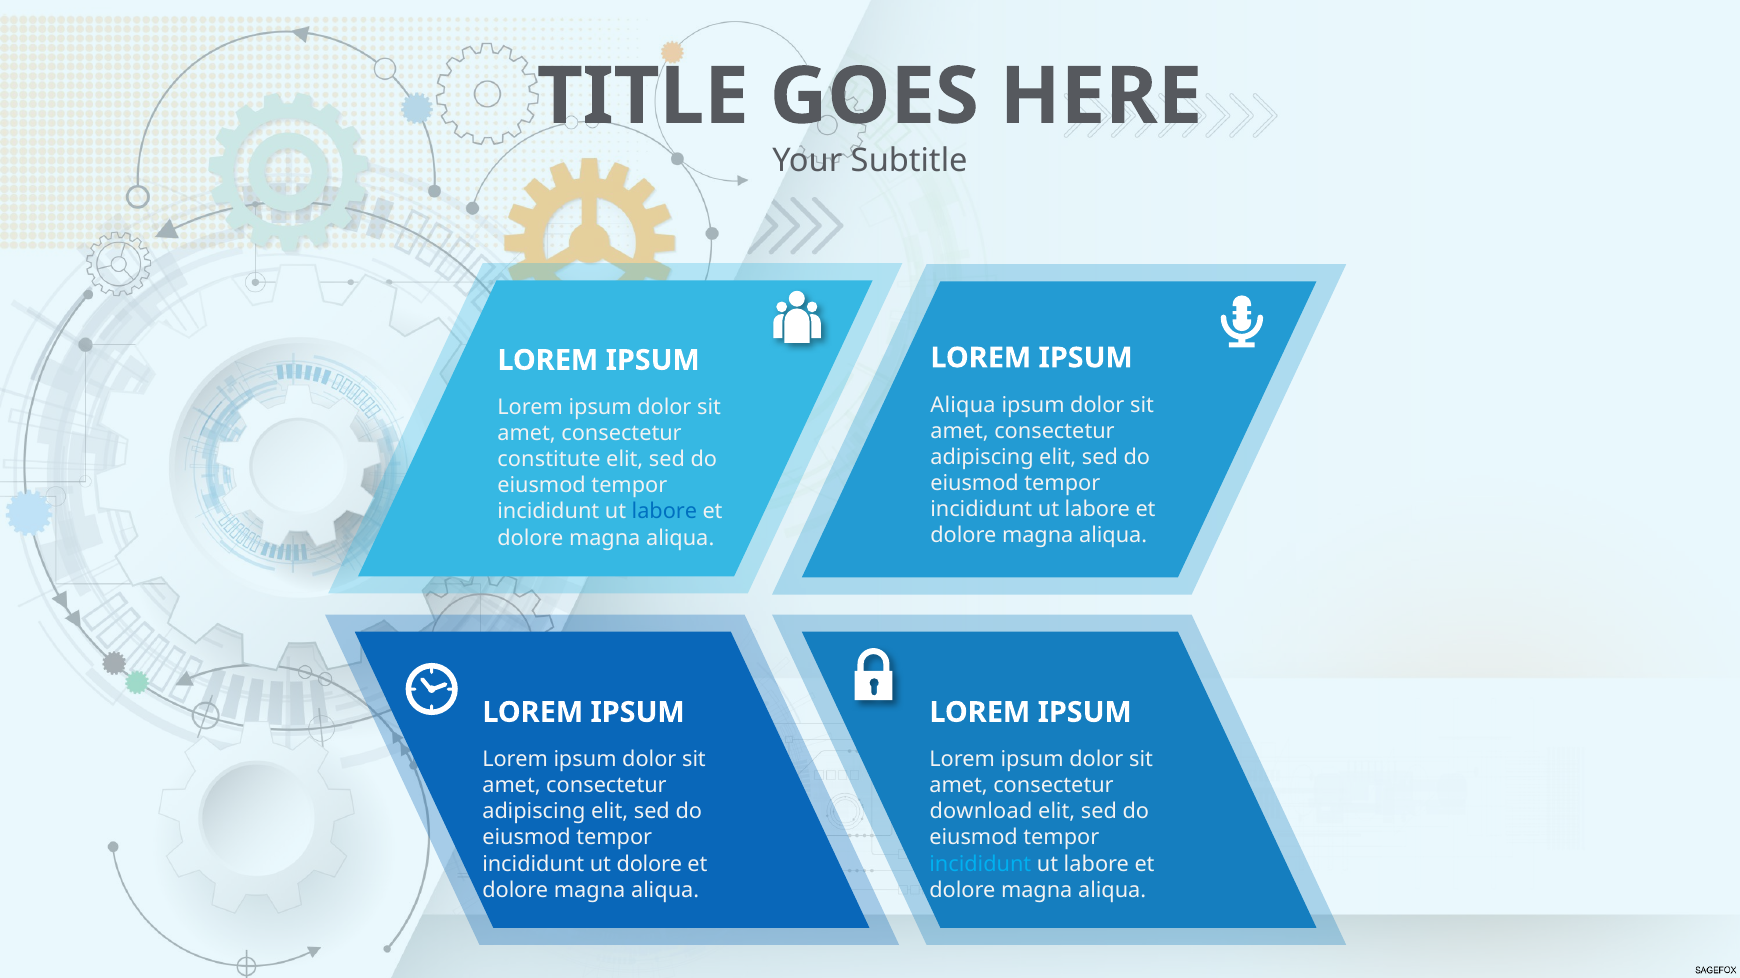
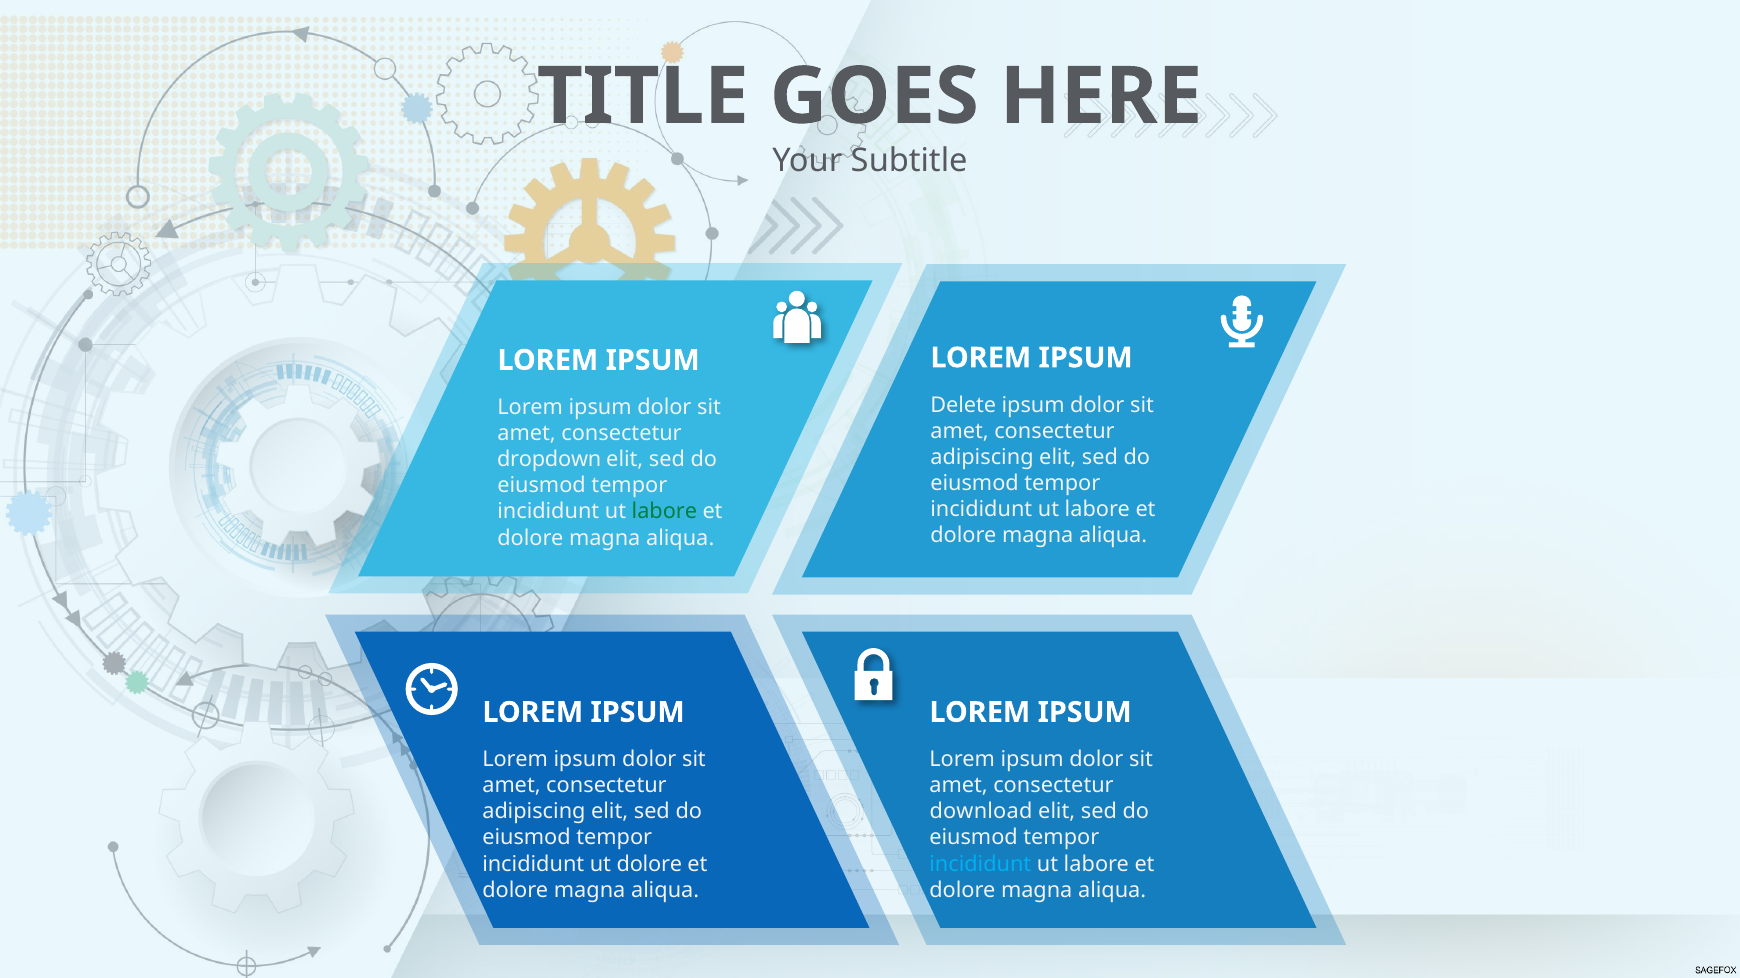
Aliqua: Aliqua -> Delete (963, 405)
constitute: constitute -> dropdown (549, 460)
labore colour: blue -> green (664, 512)
